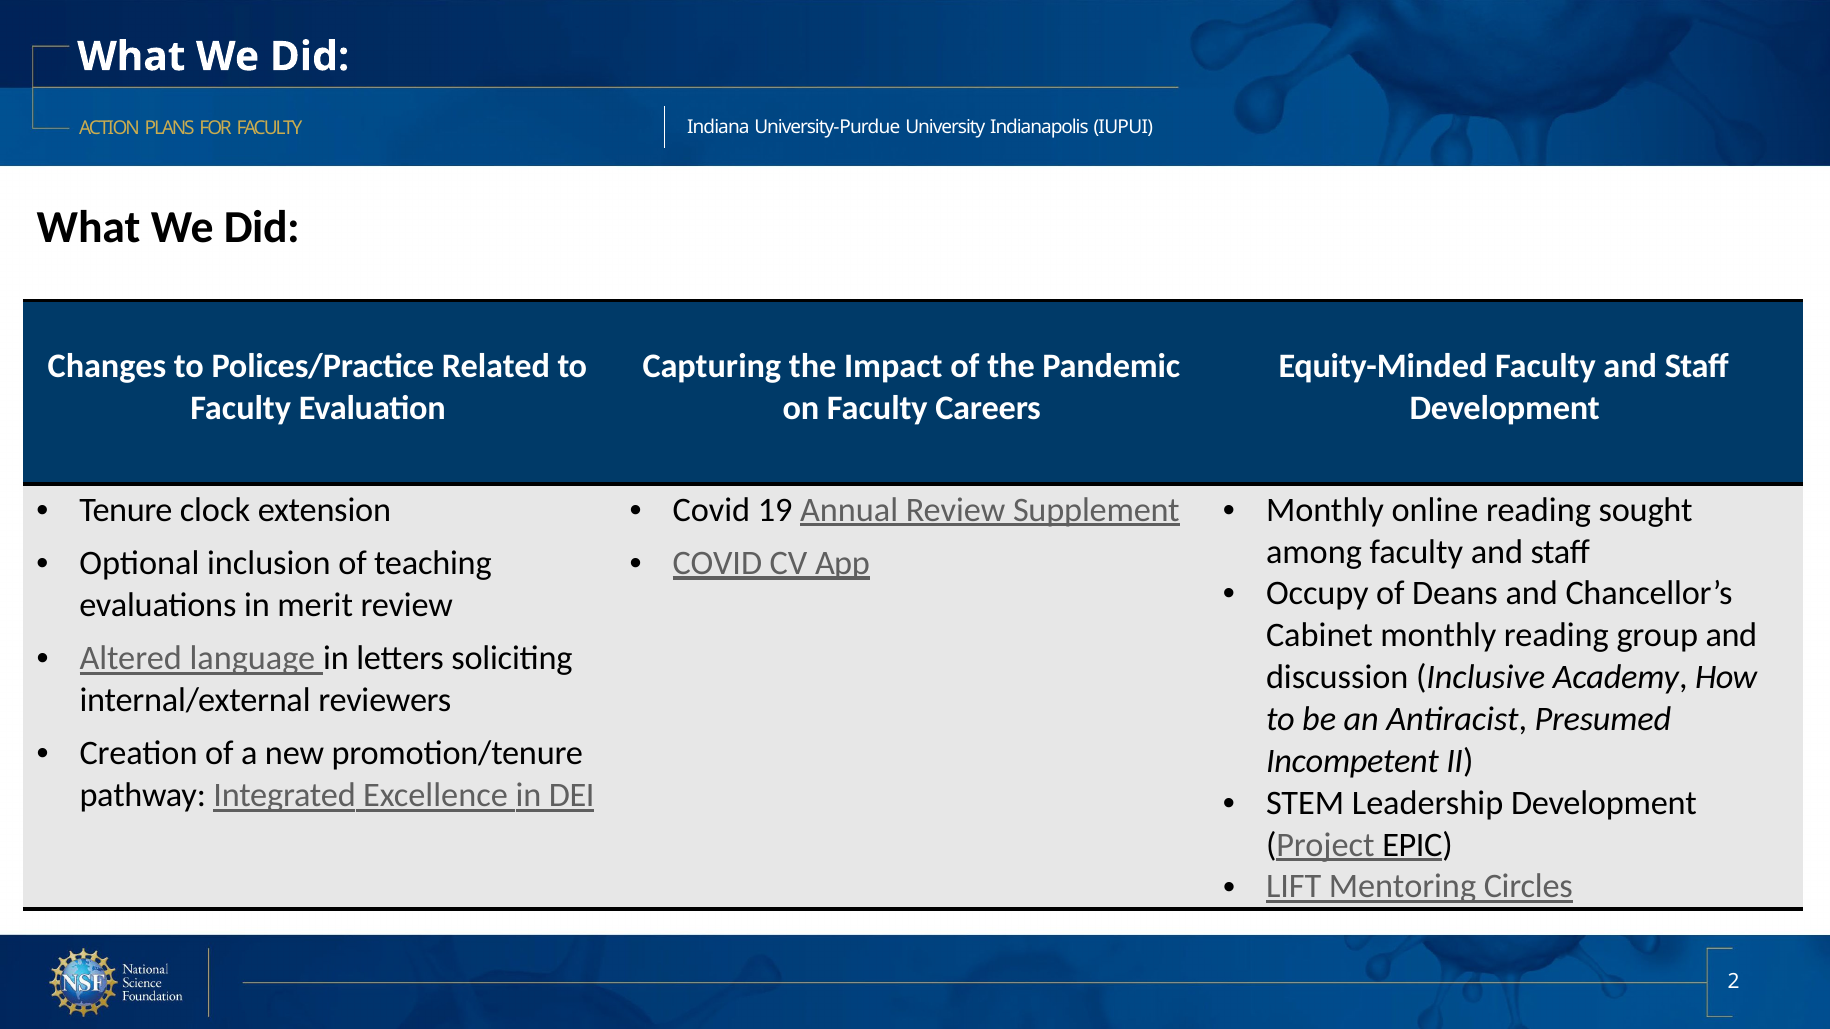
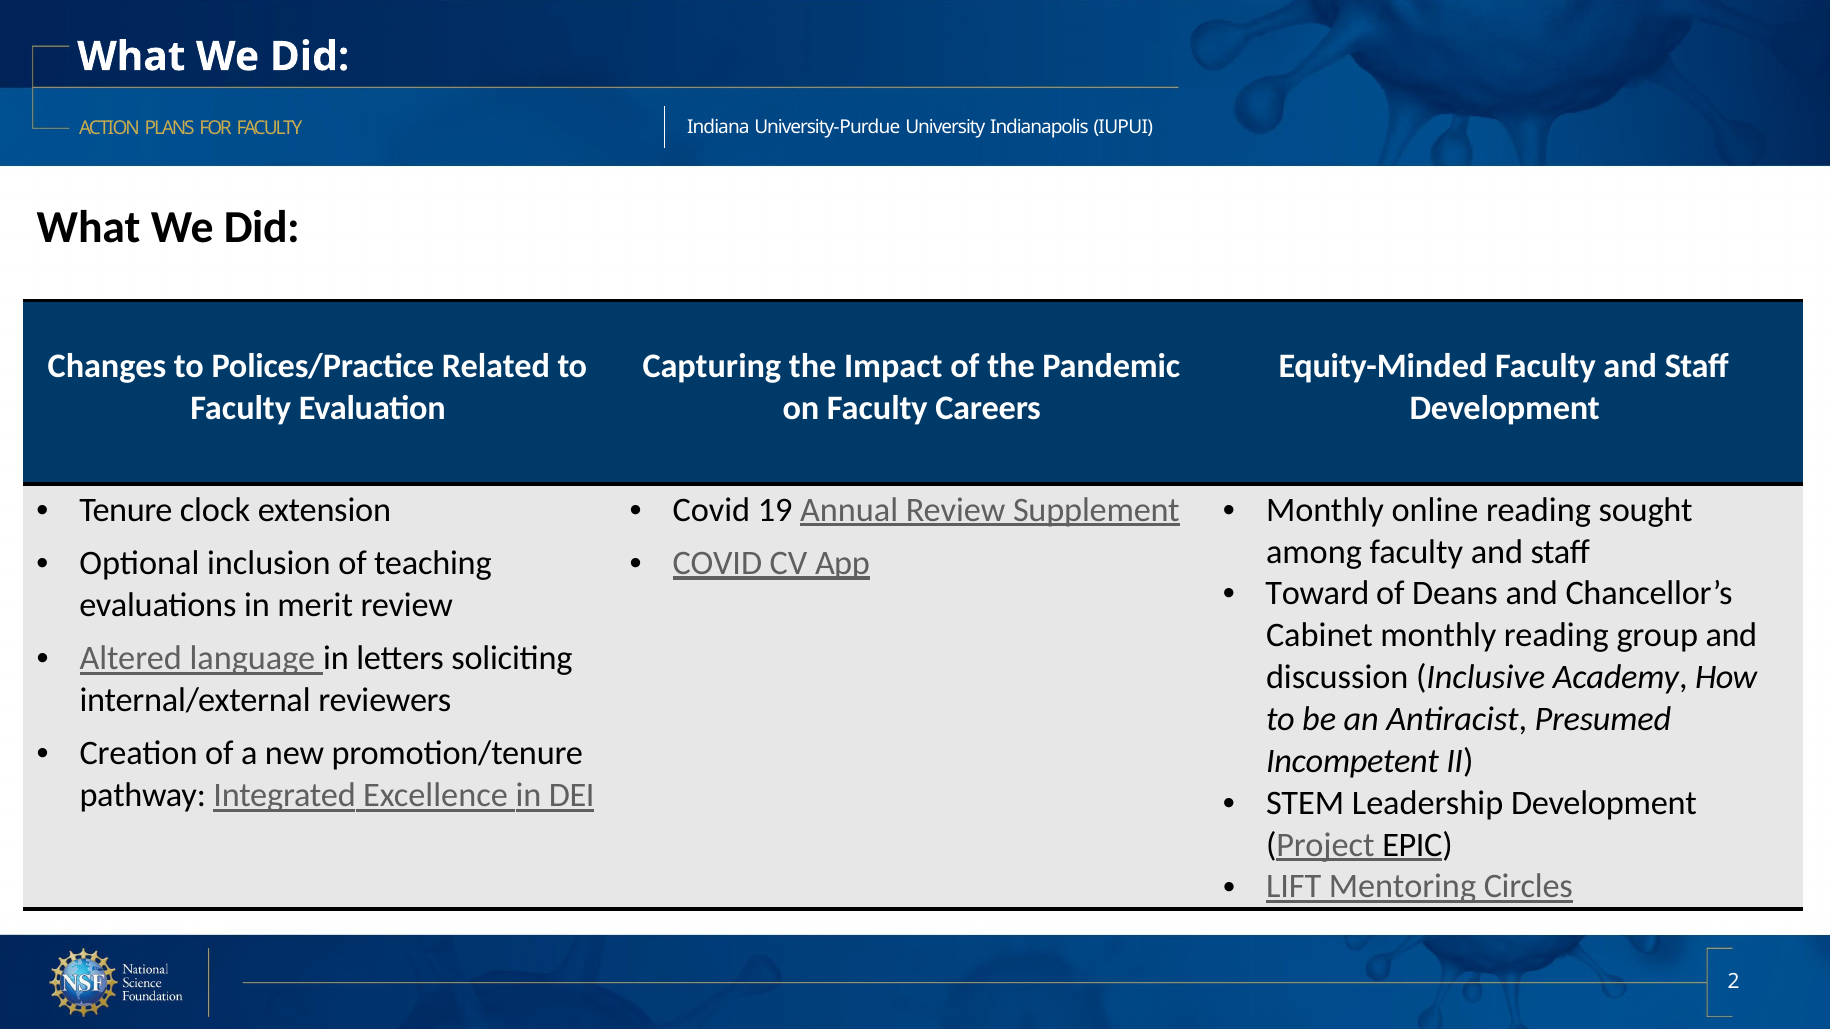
Occupy: Occupy -> Toward (1317, 594)
